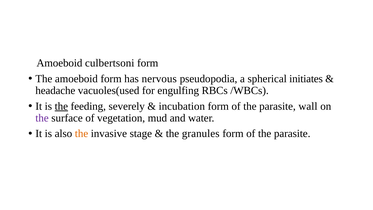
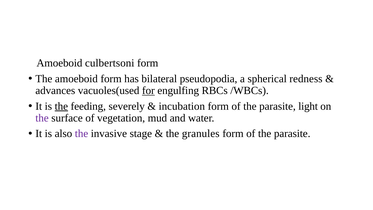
nervous: nervous -> bilateral (159, 79)
initiates: initiates -> redness (306, 79)
headache: headache -> advances (55, 90)
for underline: none -> present (148, 90)
wall: wall -> light (308, 106)
the colour: orange -> purple (82, 133)
